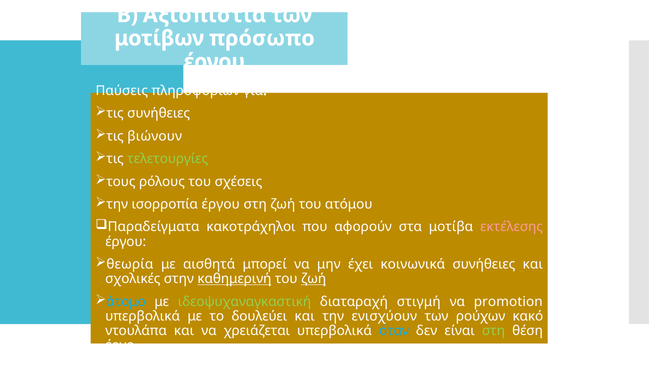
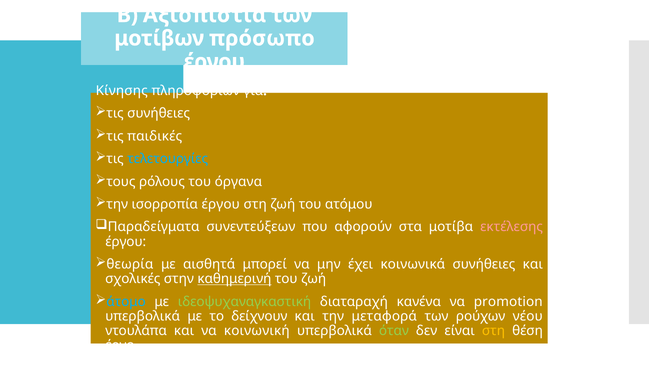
Παύσεις: Παύσεις -> Κίνησης (122, 91)
βιώνουν: βιώνουν -> παιδικές (155, 136)
τελετουργίες colour: light green -> light blue (168, 159)
σχέσεις: σχέσεις -> όργανα (238, 182)
κακοτράχηλοι: κακοτράχηλοι -> συνεντεύξεων (251, 227)
ζωή underline: present -> none (314, 279)
στιγμή: στιγμή -> κανένα (419, 302)
δουλεύει: δουλεύει -> δείχνουν (259, 316)
ενισχύουν: ενισχύουν -> μεταφορά (384, 316)
κακό: κακό -> νέου (528, 316)
χρειάζεται: χρειάζεται -> κοινωνική (257, 331)
όταν colour: light blue -> light green (394, 331)
στη colour: light green -> yellow (494, 331)
